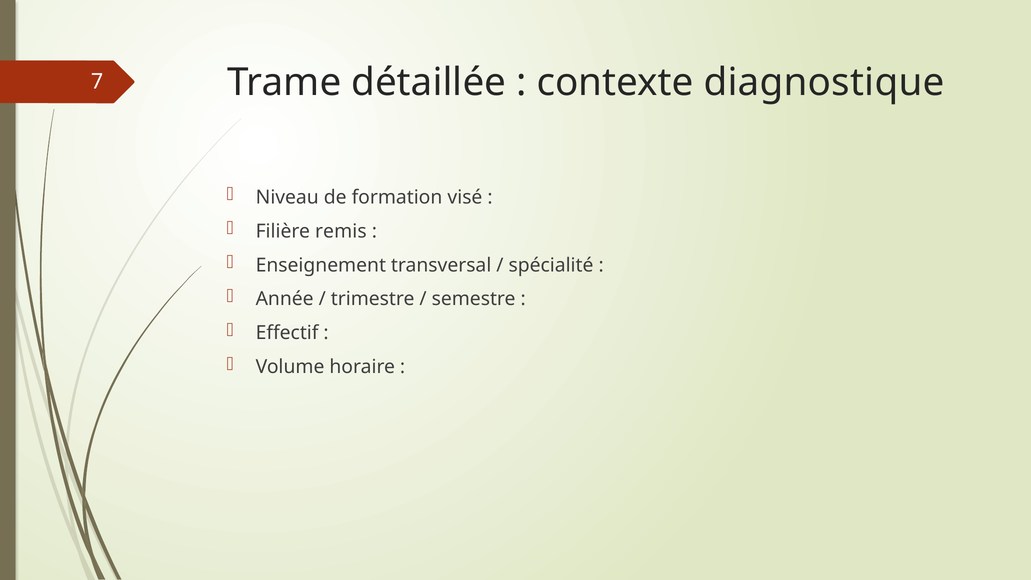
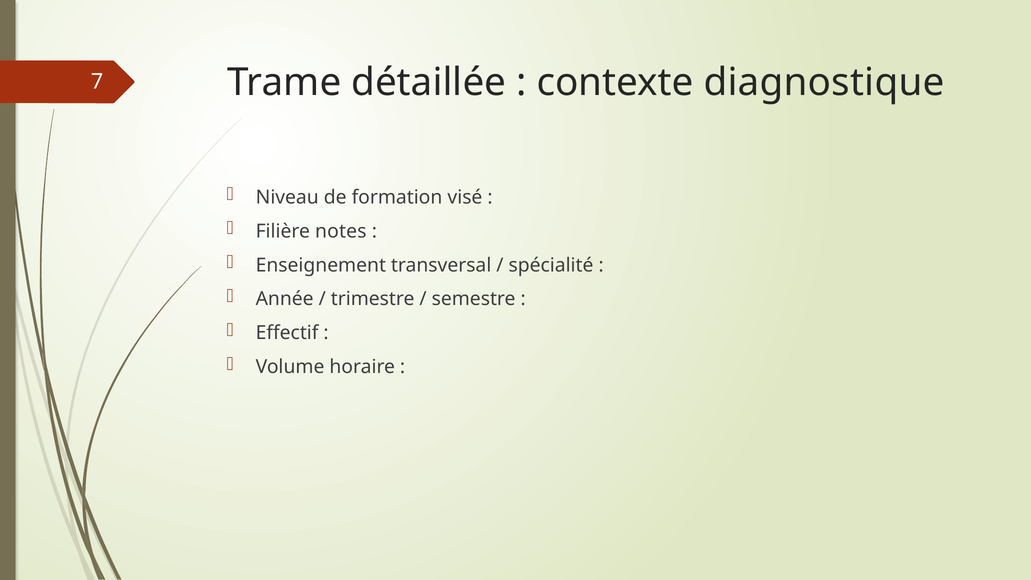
remis: remis -> notes (341, 231)
